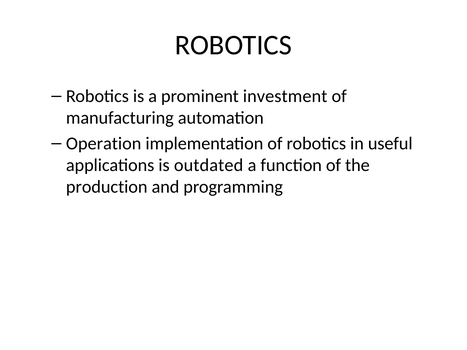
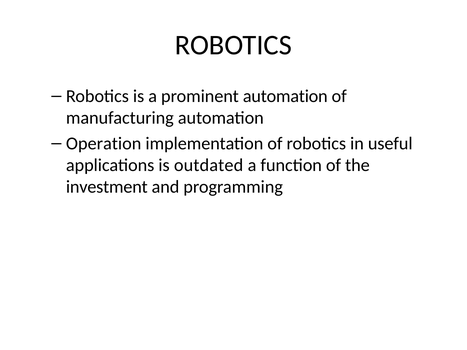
prominent investment: investment -> automation (285, 96)
production: production -> investment (107, 187)
